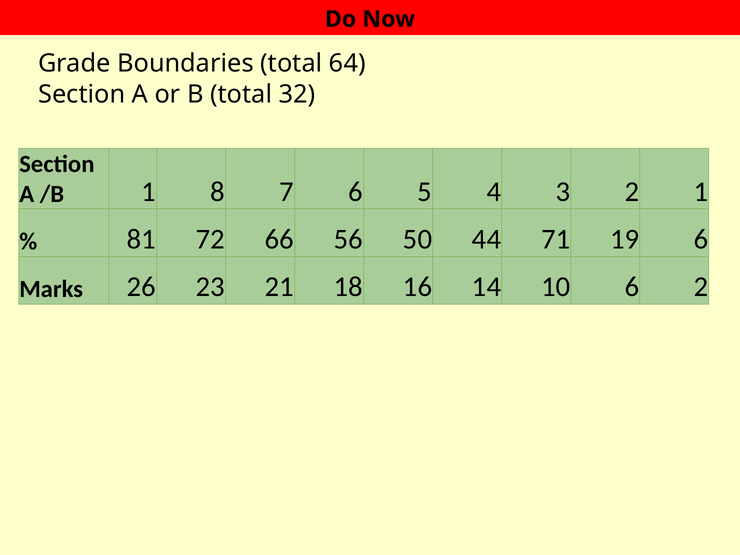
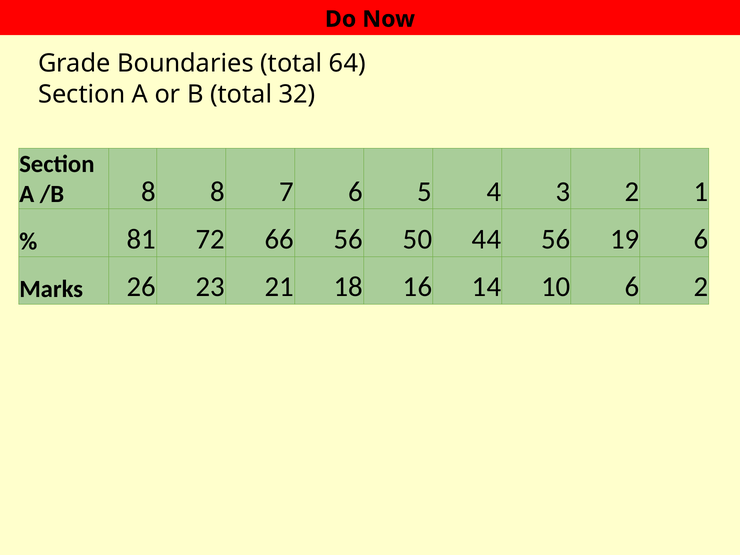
/B 1: 1 -> 8 (149, 192)
44 71: 71 -> 56 (556, 239)
